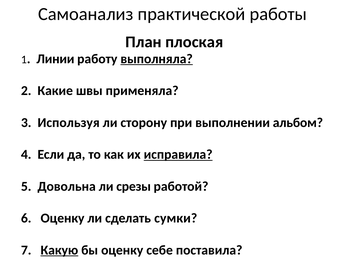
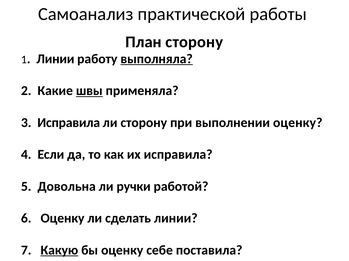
План плоская: плоская -> сторону (194, 42)
швы underline: none -> present (89, 91)
3 Используя: Используя -> Исправила (69, 123)
выполнении альбом: альбом -> оценку (298, 123)
исправила underline: present -> none (178, 155)
срезы: срезы -> ручки (134, 187)
сделать сумки: сумки -> линии (176, 219)
